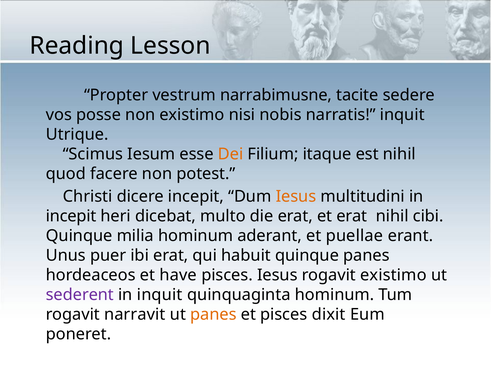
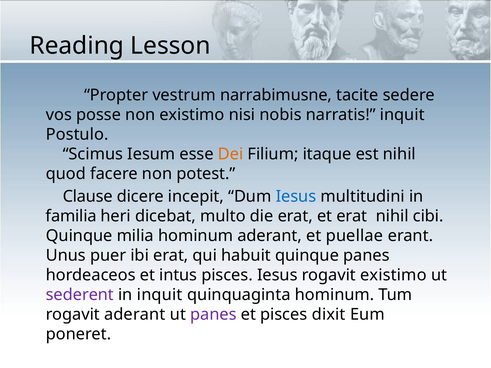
Utrique: Utrique -> Postulo (77, 135)
Christi: Christi -> Clause (88, 197)
Iesus colour: orange -> blue (296, 197)
incepit: incepit -> familia (71, 216)
have: have -> intus (178, 275)
rogavit narravit: narravit -> aderant (135, 315)
panes colour: orange -> purple (213, 315)
